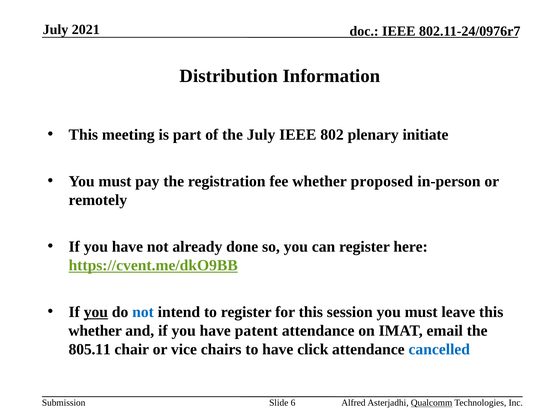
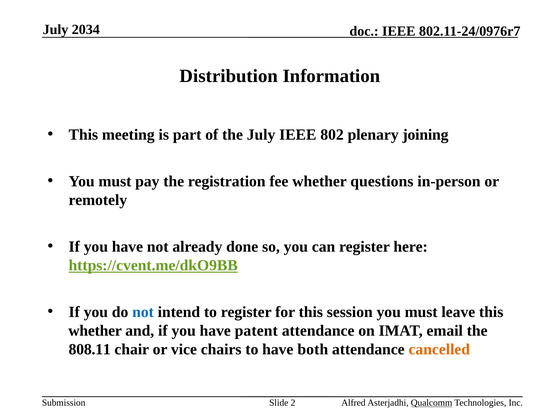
2021: 2021 -> 2034 (86, 30)
initiate: initiate -> joining (425, 135)
proposed: proposed -> questions (382, 181)
you underline: present -> none (96, 312)
805.11: 805.11 -> 808.11 (90, 349)
click: click -> both (313, 349)
cancelled colour: blue -> orange (439, 349)
6: 6 -> 2 (293, 403)
